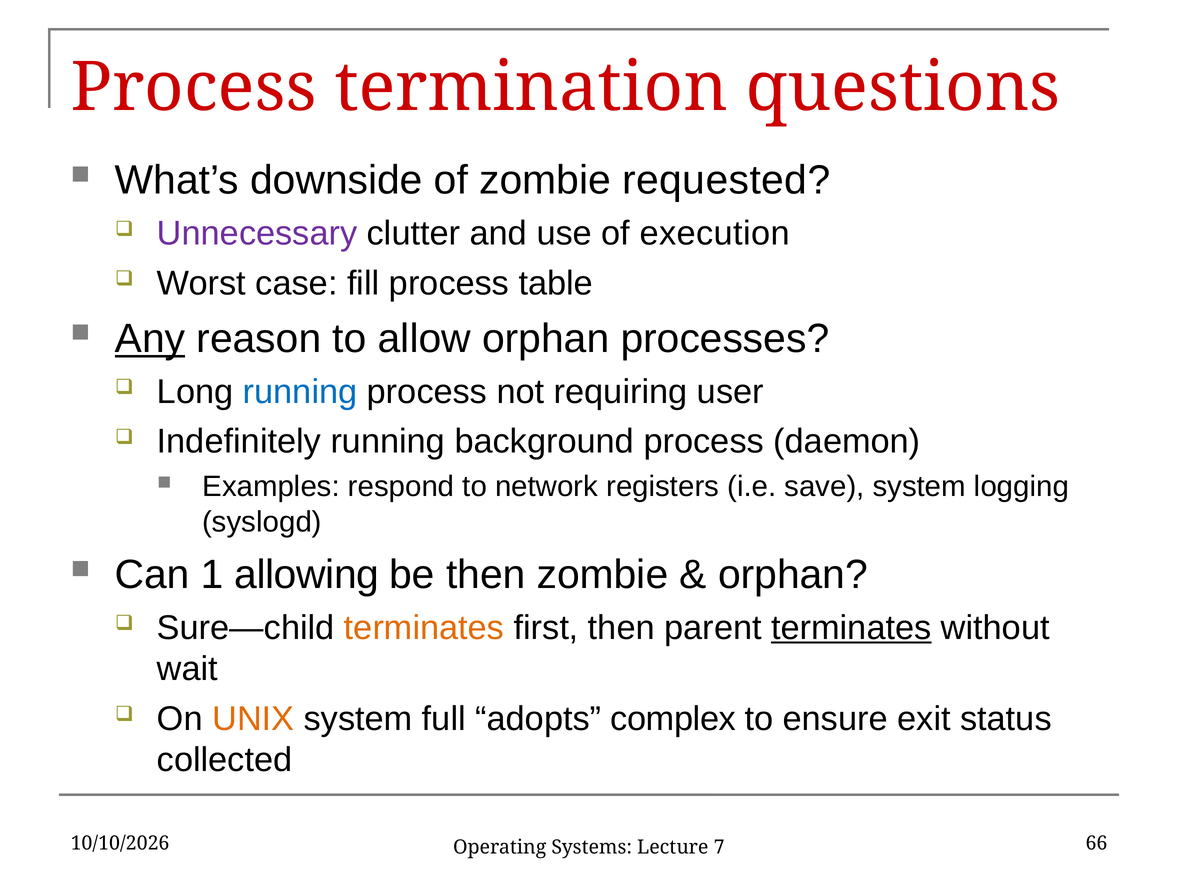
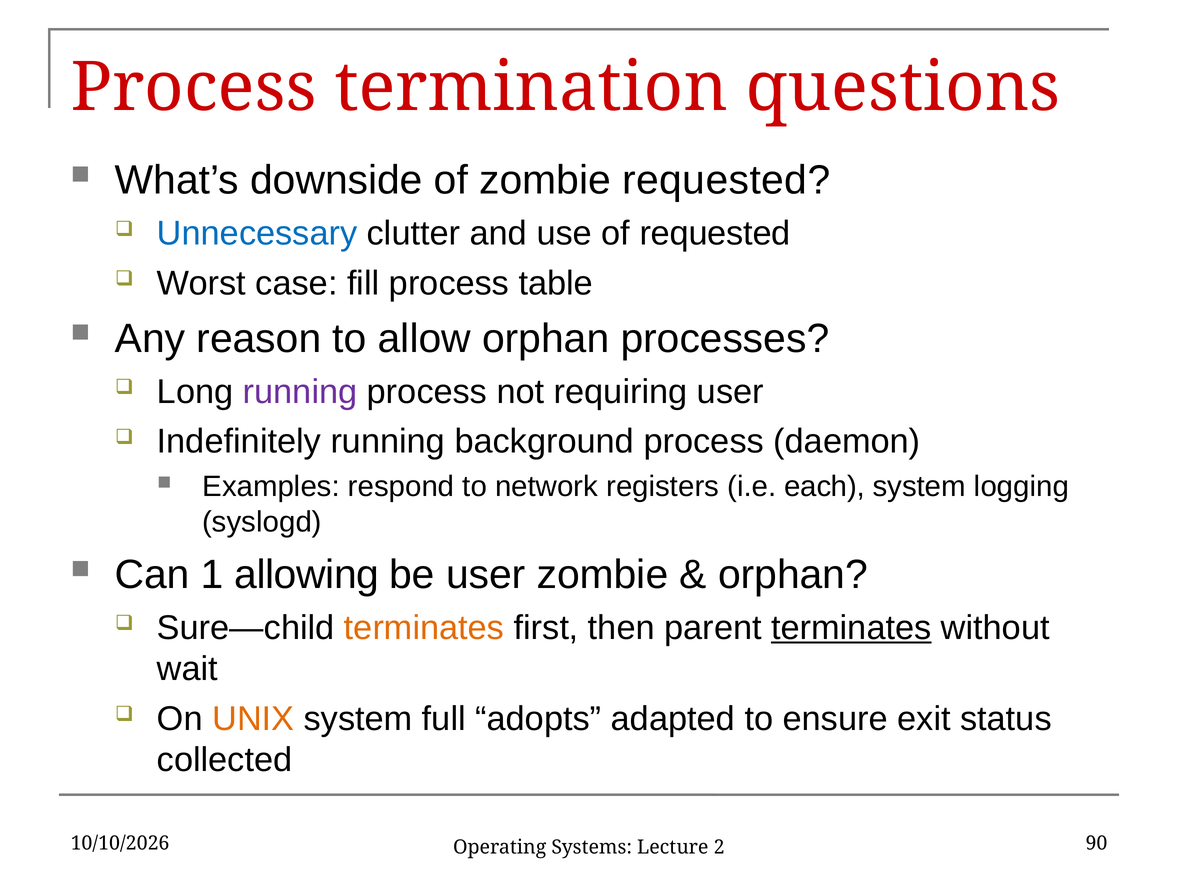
Unnecessary colour: purple -> blue (257, 234)
of execution: execution -> requested (715, 234)
Any underline: present -> none (150, 339)
running colour: blue -> purple (300, 392)
save: save -> each (825, 487)
be then: then -> user (486, 575)
complex: complex -> adapted (673, 719)
66: 66 -> 90 (1096, 844)
7: 7 -> 2 (719, 848)
